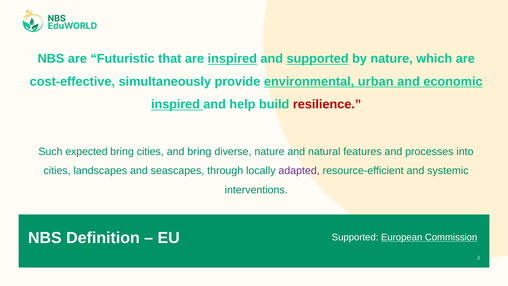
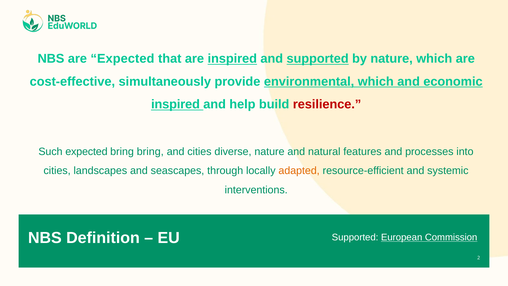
are Futuristic: Futuristic -> Expected (122, 59)
environmental urban: urban -> which (376, 81)
bring cities: cities -> bring (150, 152)
and bring: bring -> cities (199, 152)
adapted colour: purple -> orange (299, 171)
